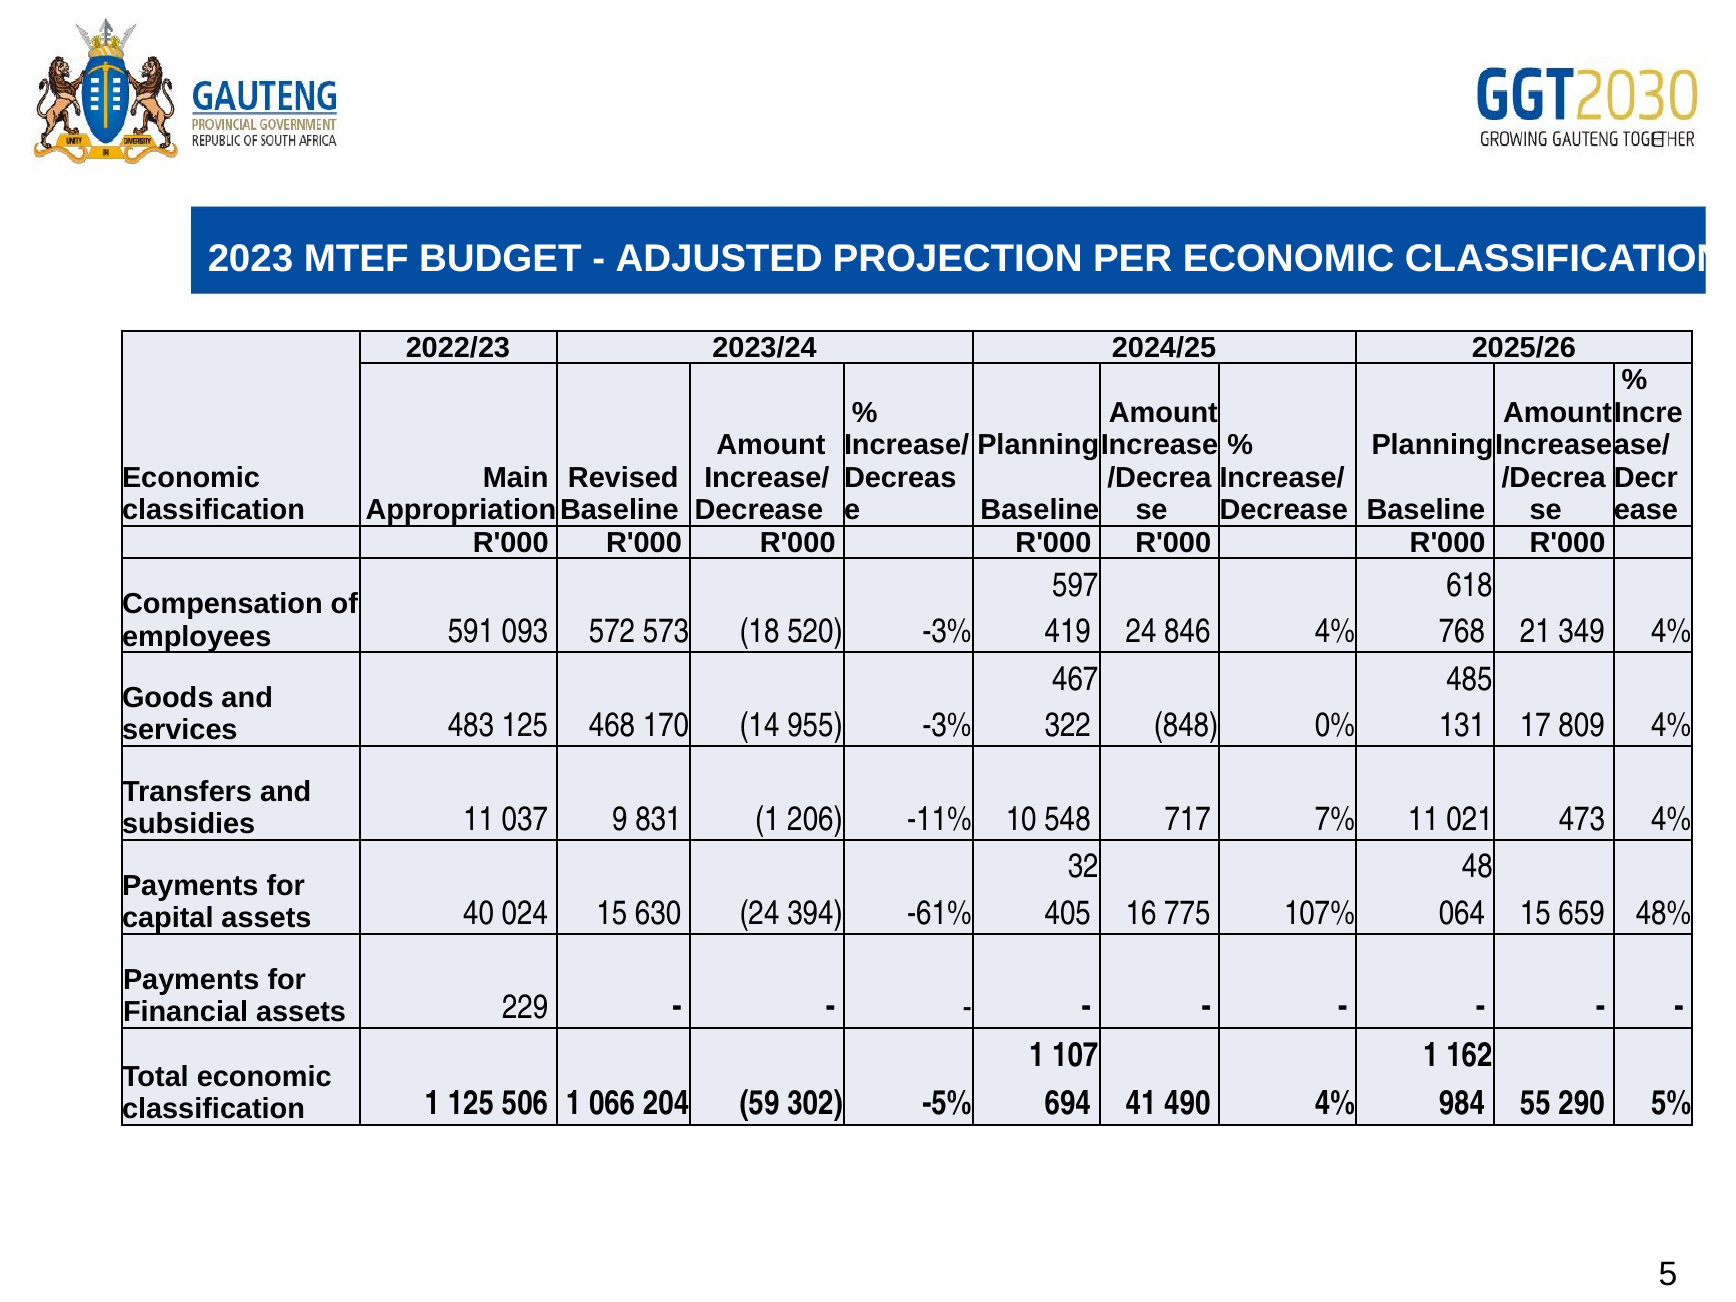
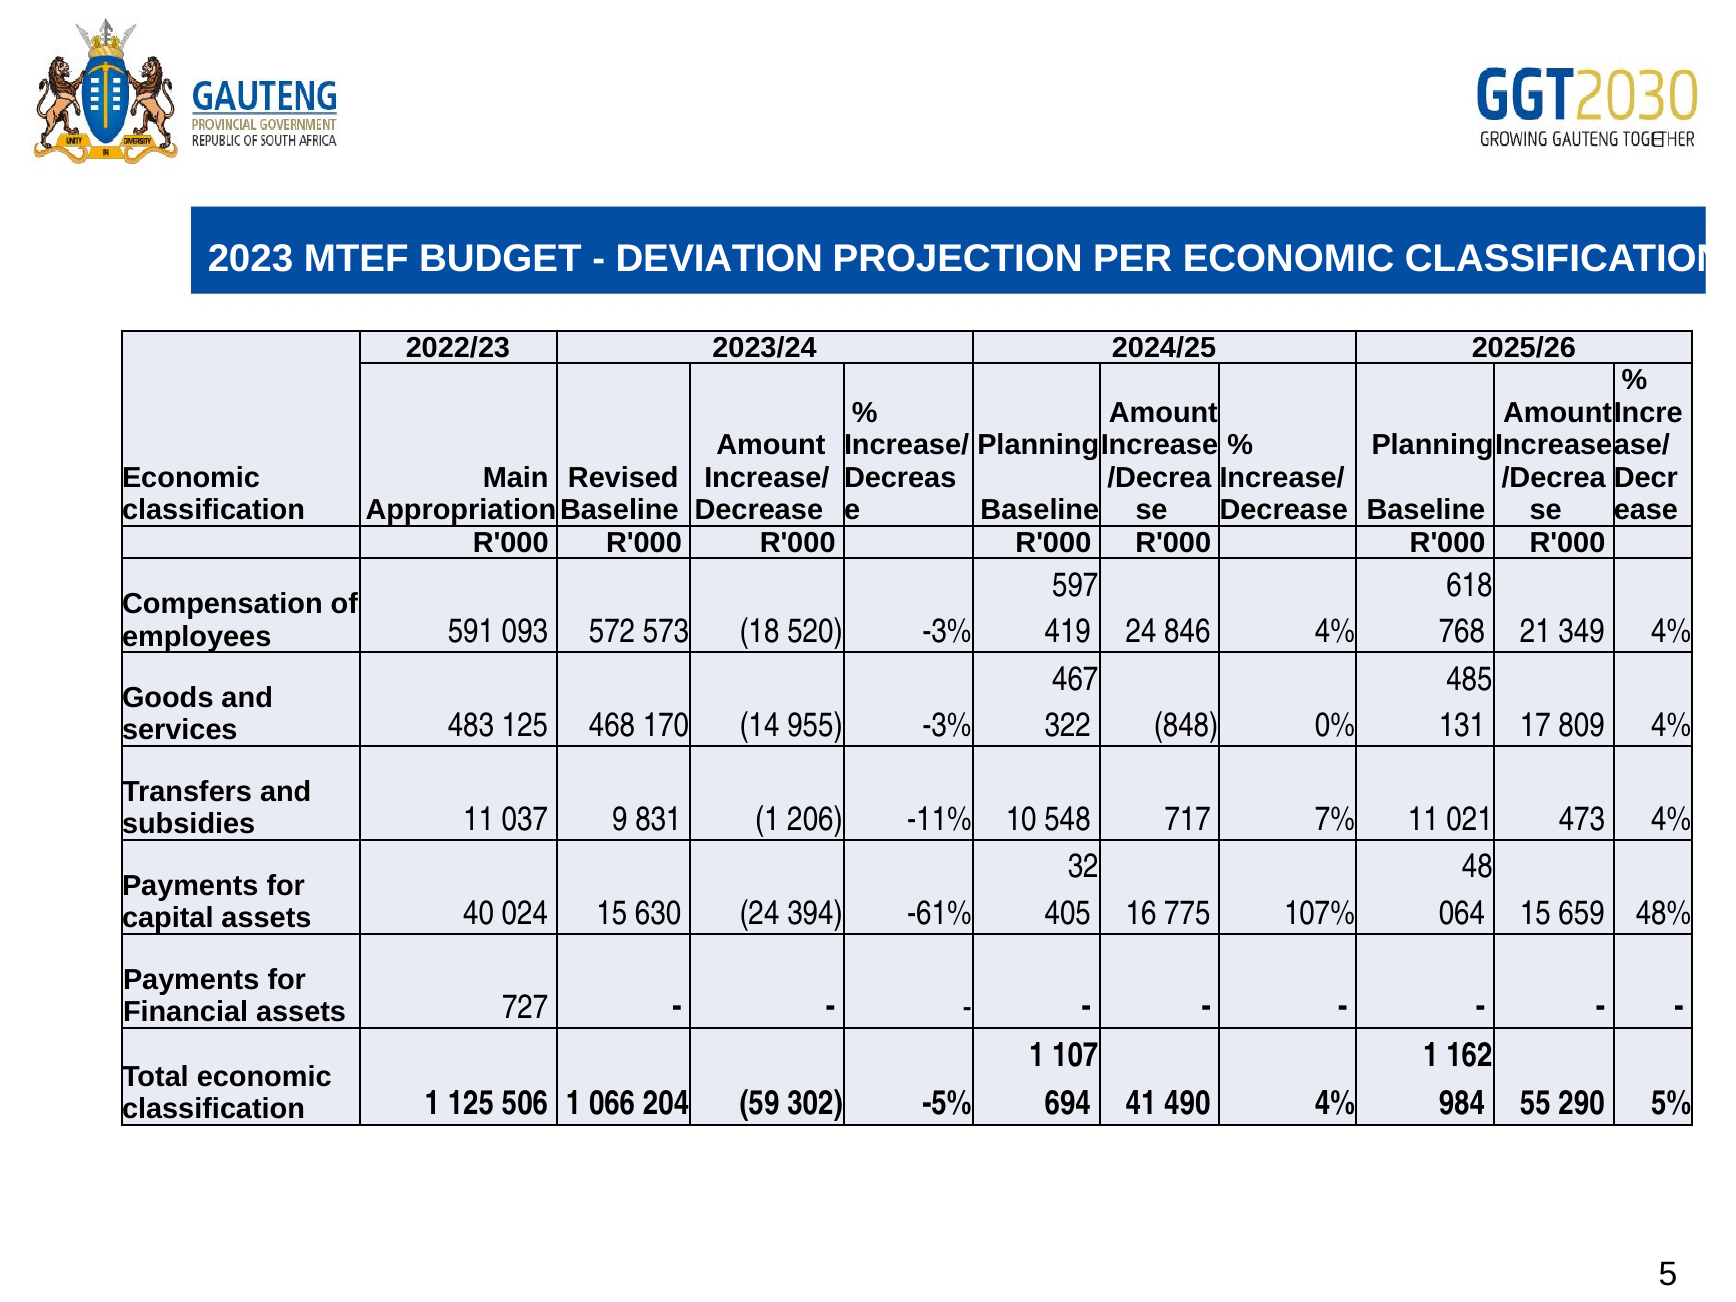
ADJUSTED: ADJUSTED -> DEVIATION (719, 258)
229: 229 -> 727 (525, 1007)
